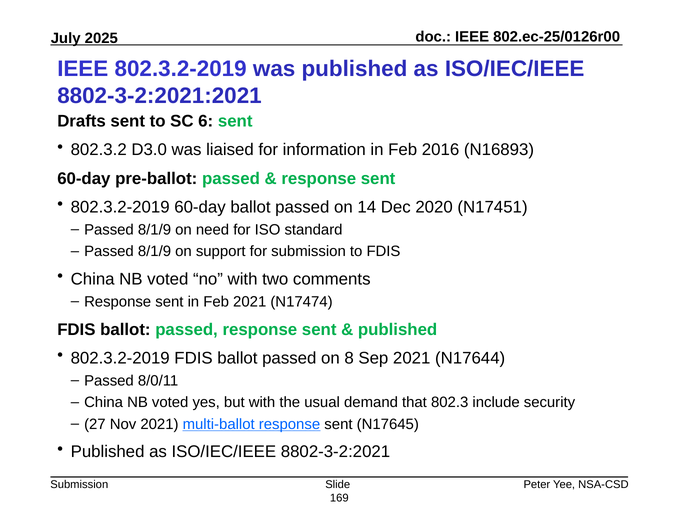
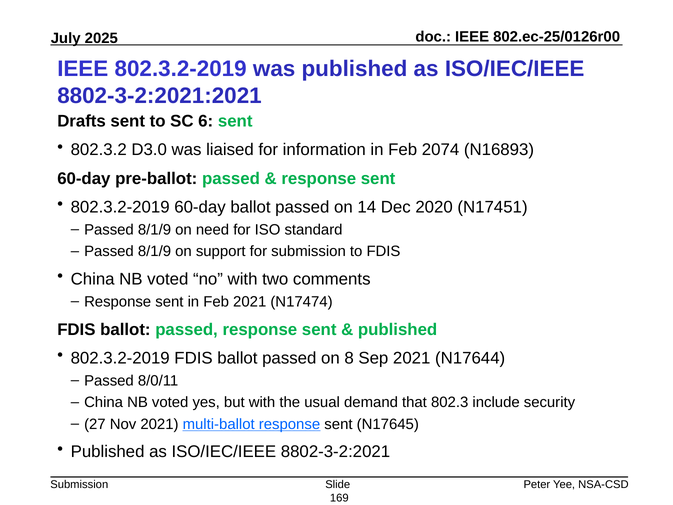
2016: 2016 -> 2074 (441, 150)
